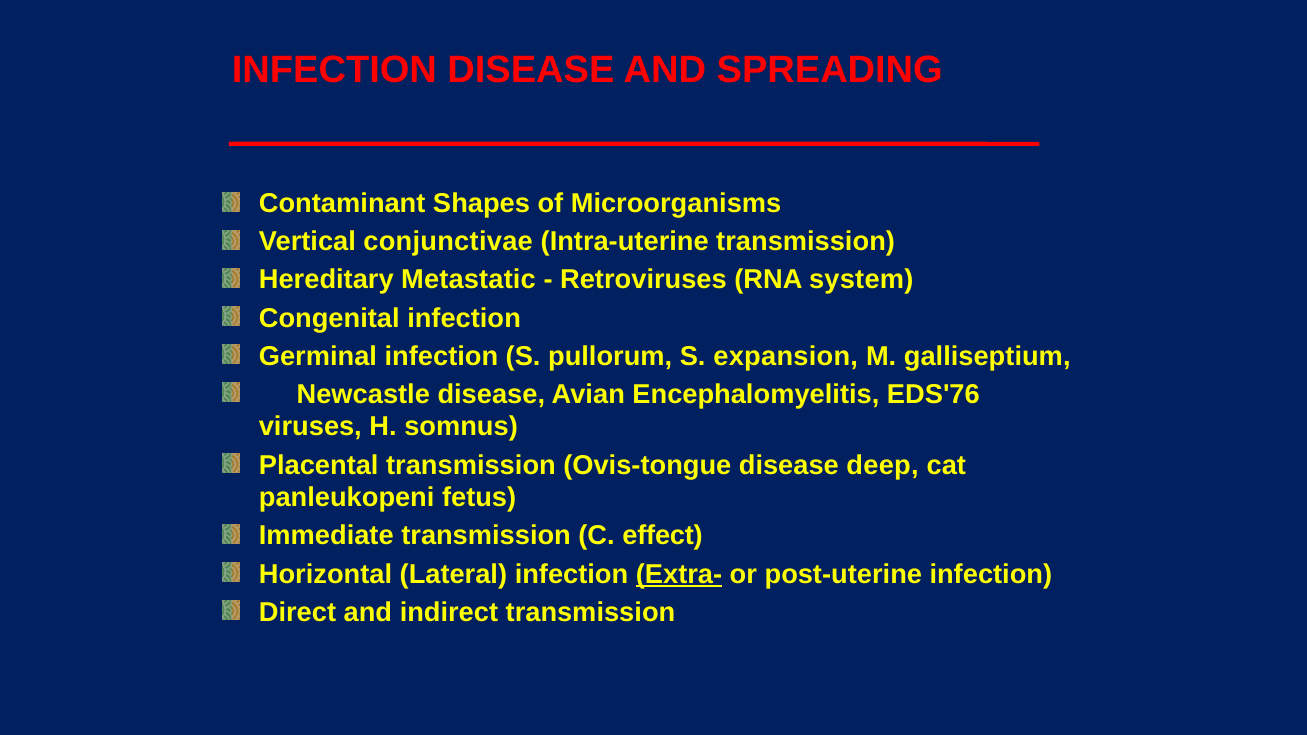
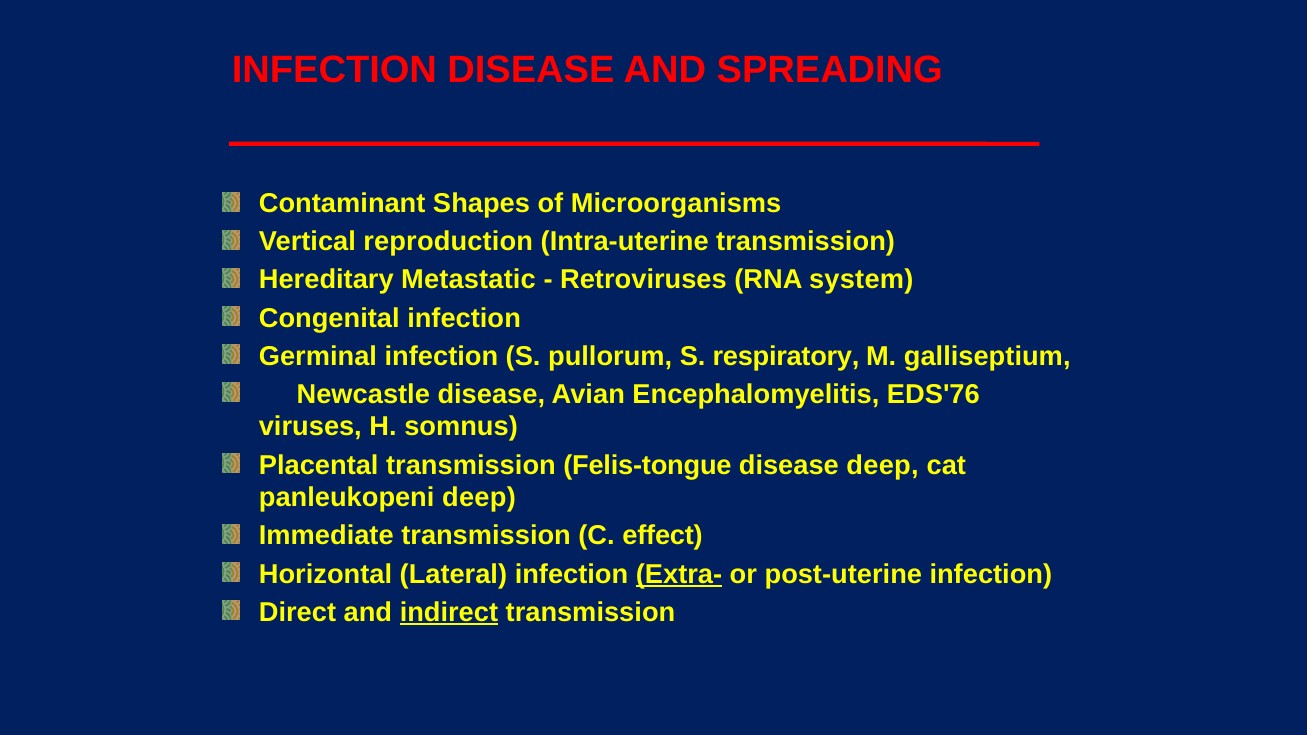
conjunctivae: conjunctivae -> reproduction (448, 242)
expansion: expansion -> respiratory (786, 356)
Ovis-tongue: Ovis-tongue -> Felis-tongue (647, 465)
panleukopeni fetus: fetus -> deep (479, 498)
indirect underline: none -> present (449, 612)
